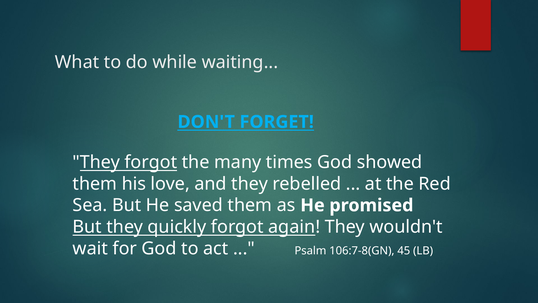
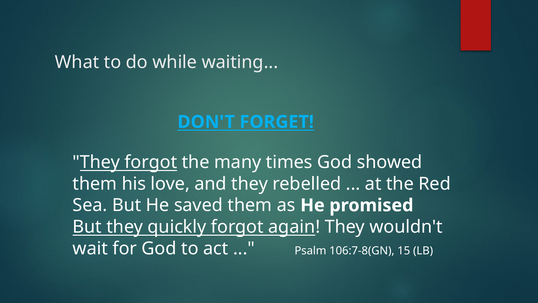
45: 45 -> 15 (404, 250)
